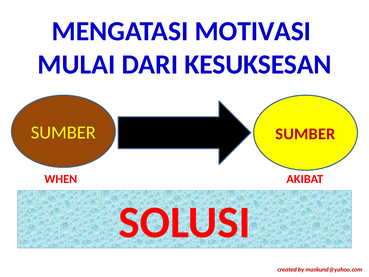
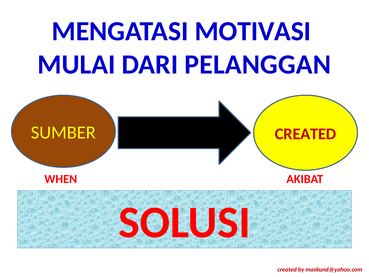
KESUKSESAN: KESUKSESAN -> PELANGGAN (258, 64)
SUMBER: SUMBER -> CREATED (306, 134)
